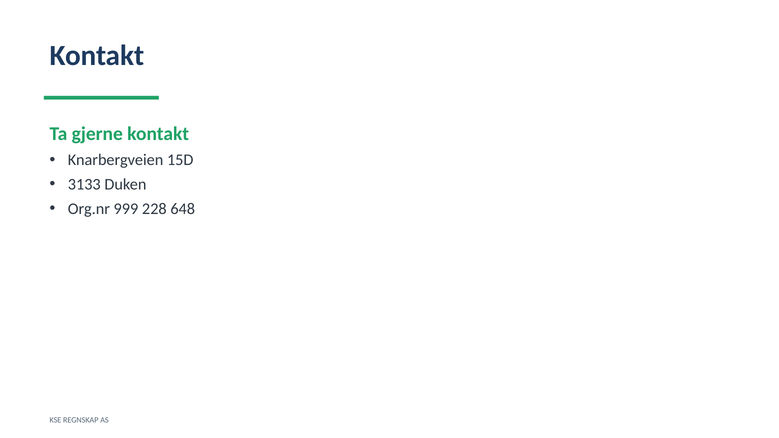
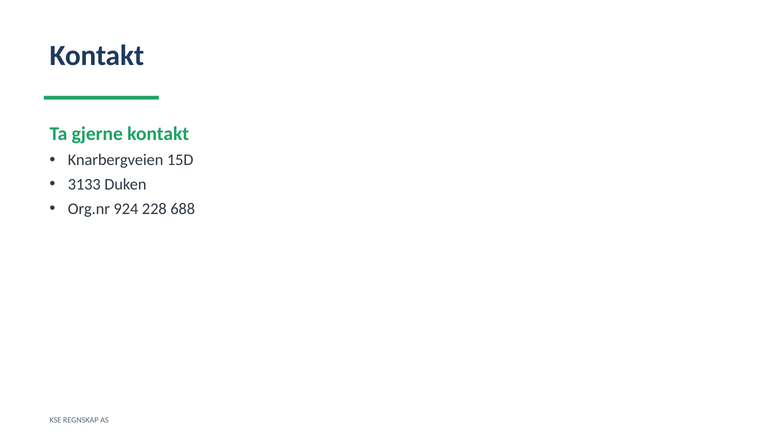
999: 999 -> 924 (126, 209)
648: 648 -> 688 (183, 209)
